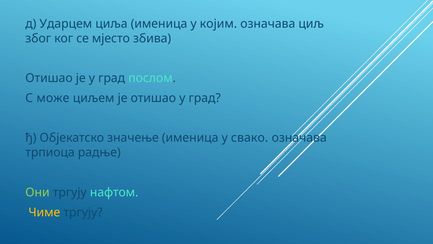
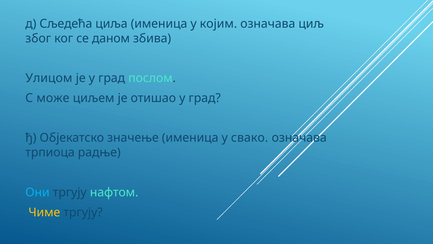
Ударцем: Ударцем -> Сљедећа (66, 24)
мјесто: мјесто -> даном (111, 38)
Отишao: Отишao -> Улицом (49, 78)
Они colour: light green -> light blue (37, 192)
